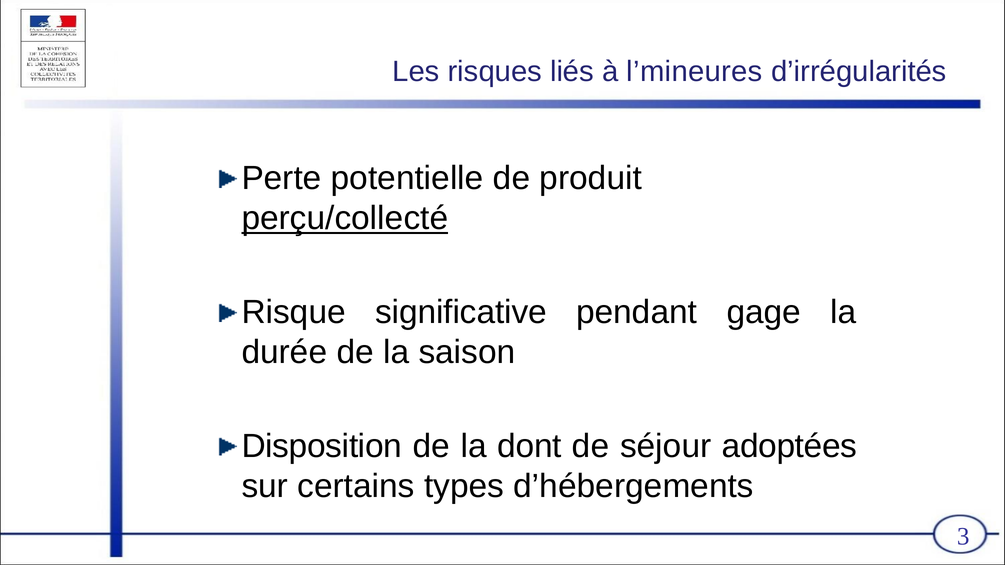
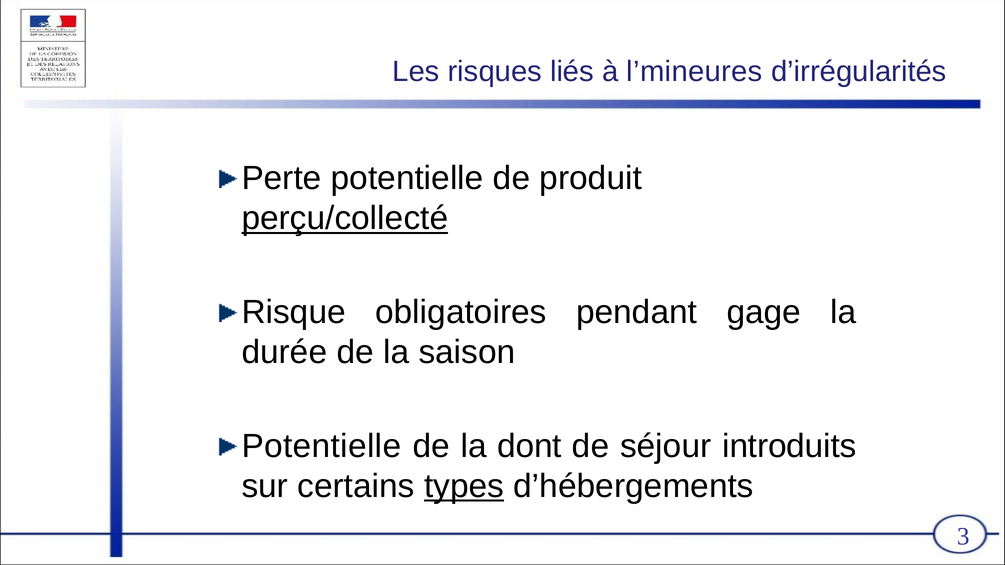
significative: significative -> obligatoires (461, 312)
Disposition: Disposition -> Potentielle (321, 446)
adoptées: adoptées -> introduits (789, 446)
types underline: none -> present (464, 487)
